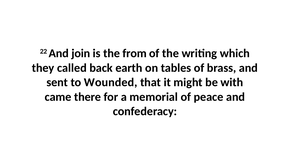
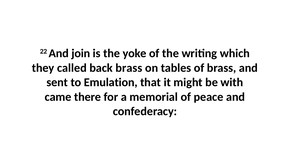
from: from -> yoke (135, 53)
back earth: earth -> brass (129, 68)
Wounded: Wounded -> Emulation (111, 82)
